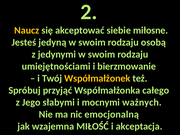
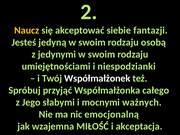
miłosne: miłosne -> fantazji (150, 30)
bierzmowanie: bierzmowanie -> niespodzianki (127, 66)
Współmałżonek colour: yellow -> white (97, 78)
